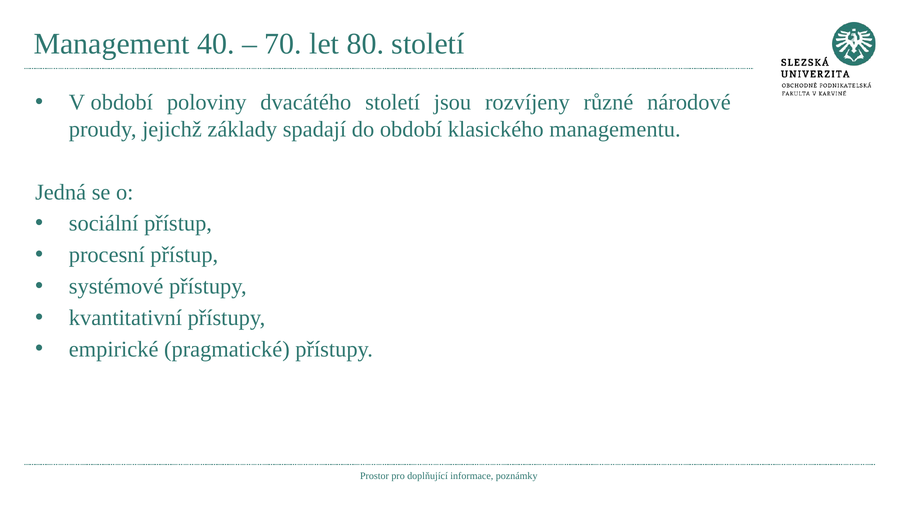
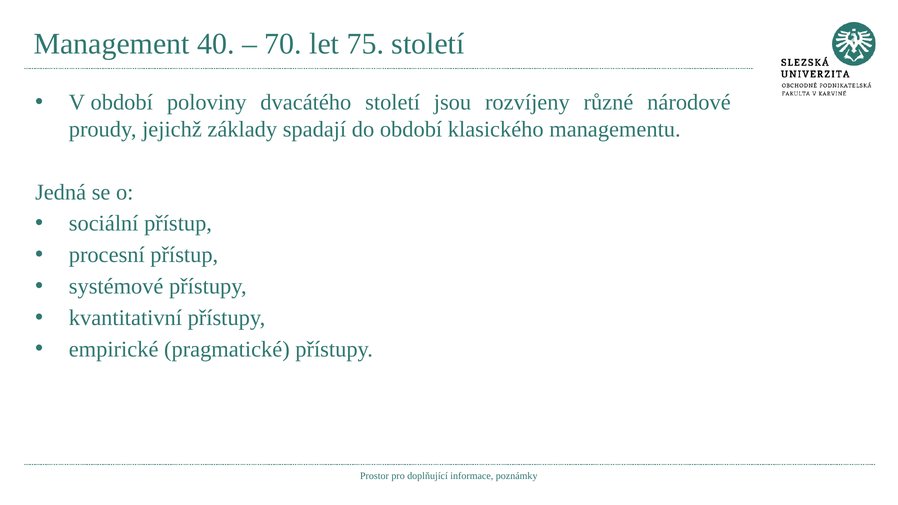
80: 80 -> 75 (365, 44)
